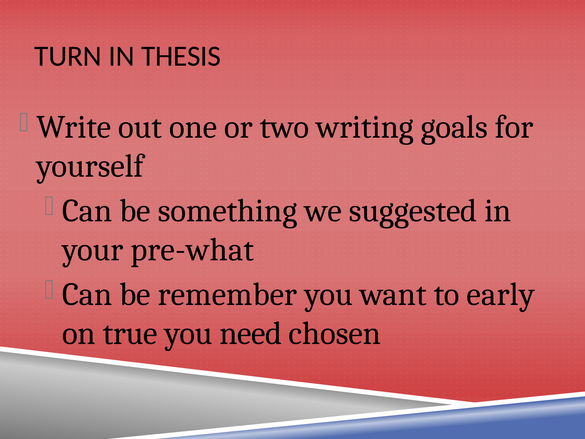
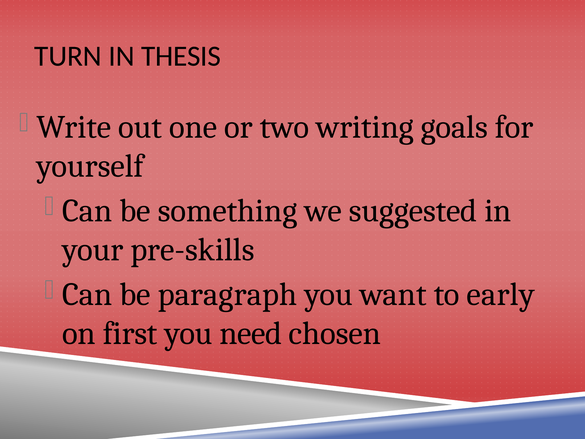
pre-what: pre-what -> pre-skills (192, 250)
remember: remember -> paragraph (227, 294)
true: true -> first (130, 333)
